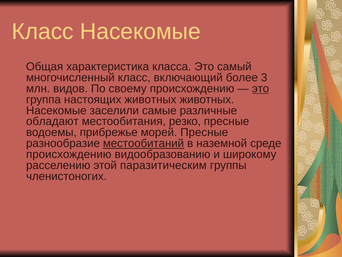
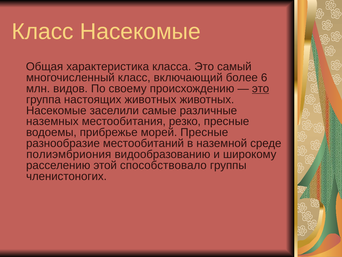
3: 3 -> 6 (264, 77)
обладают: обладают -> наземных (52, 121)
местообитаний underline: present -> none (143, 143)
происхождению: происхождению -> полиэмбриония (69, 154)
паразитическим: паразитическим -> способствовало (163, 165)
